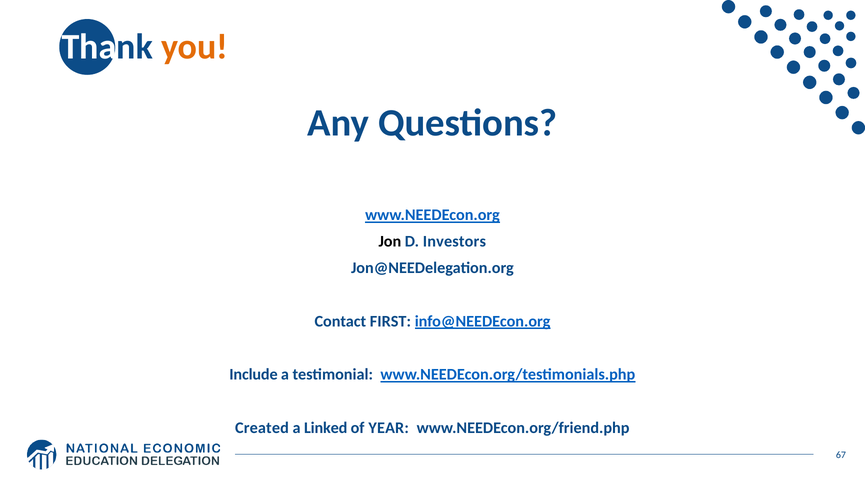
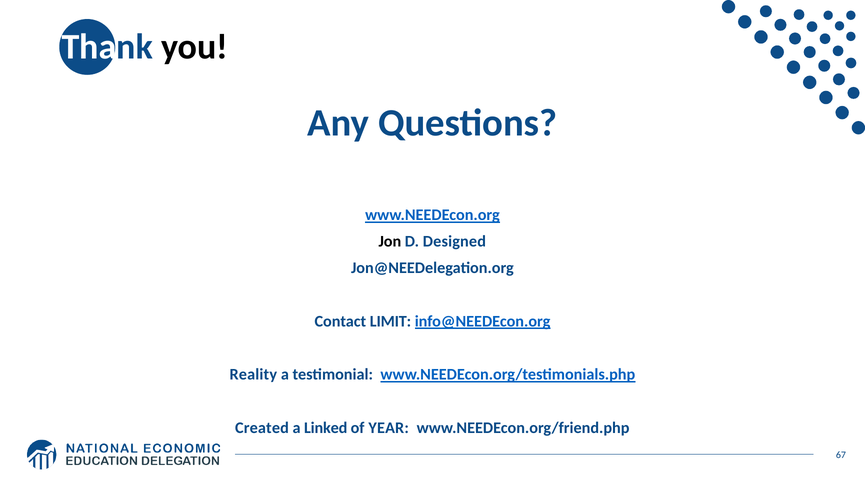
you colour: orange -> black (195, 47)
Investors: Investors -> Designed (454, 242)
FIRST: FIRST -> LIMIT (391, 322)
Include: Include -> Reality (253, 375)
